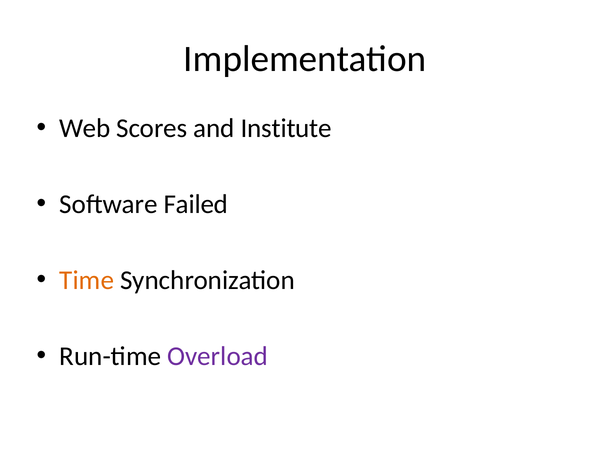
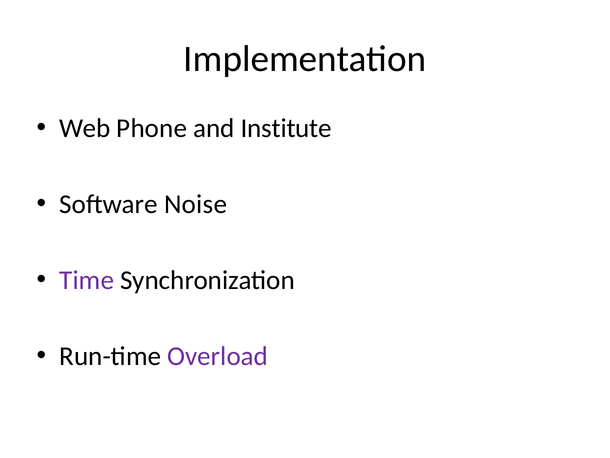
Scores: Scores -> Phone (152, 128)
Failed: Failed -> Noise (196, 204)
Time colour: orange -> purple (87, 280)
